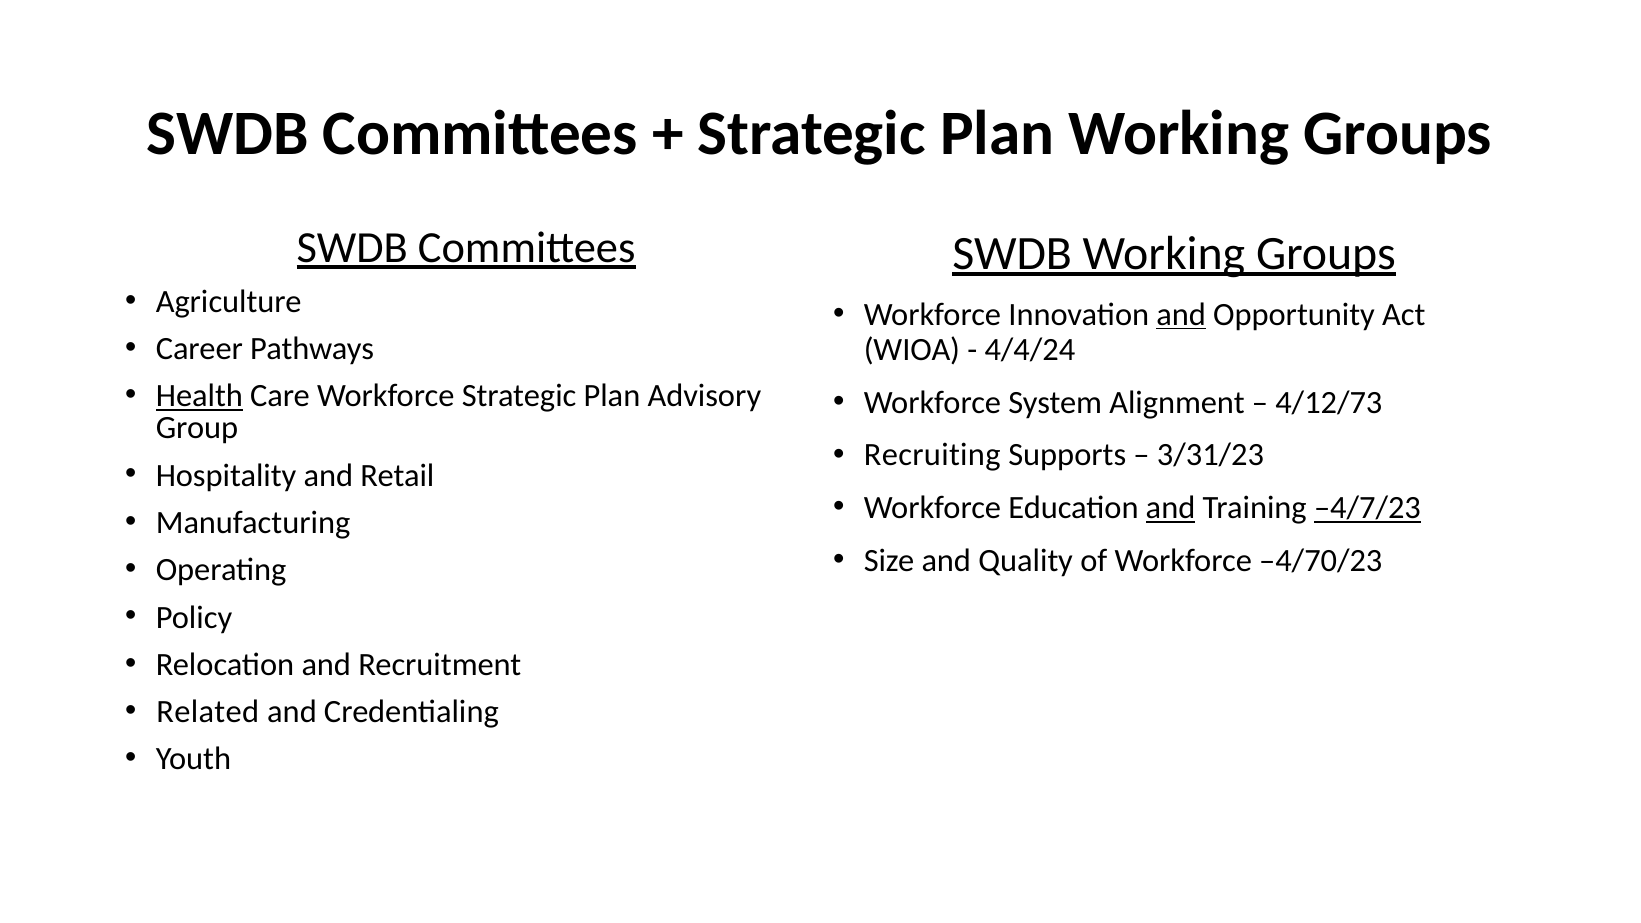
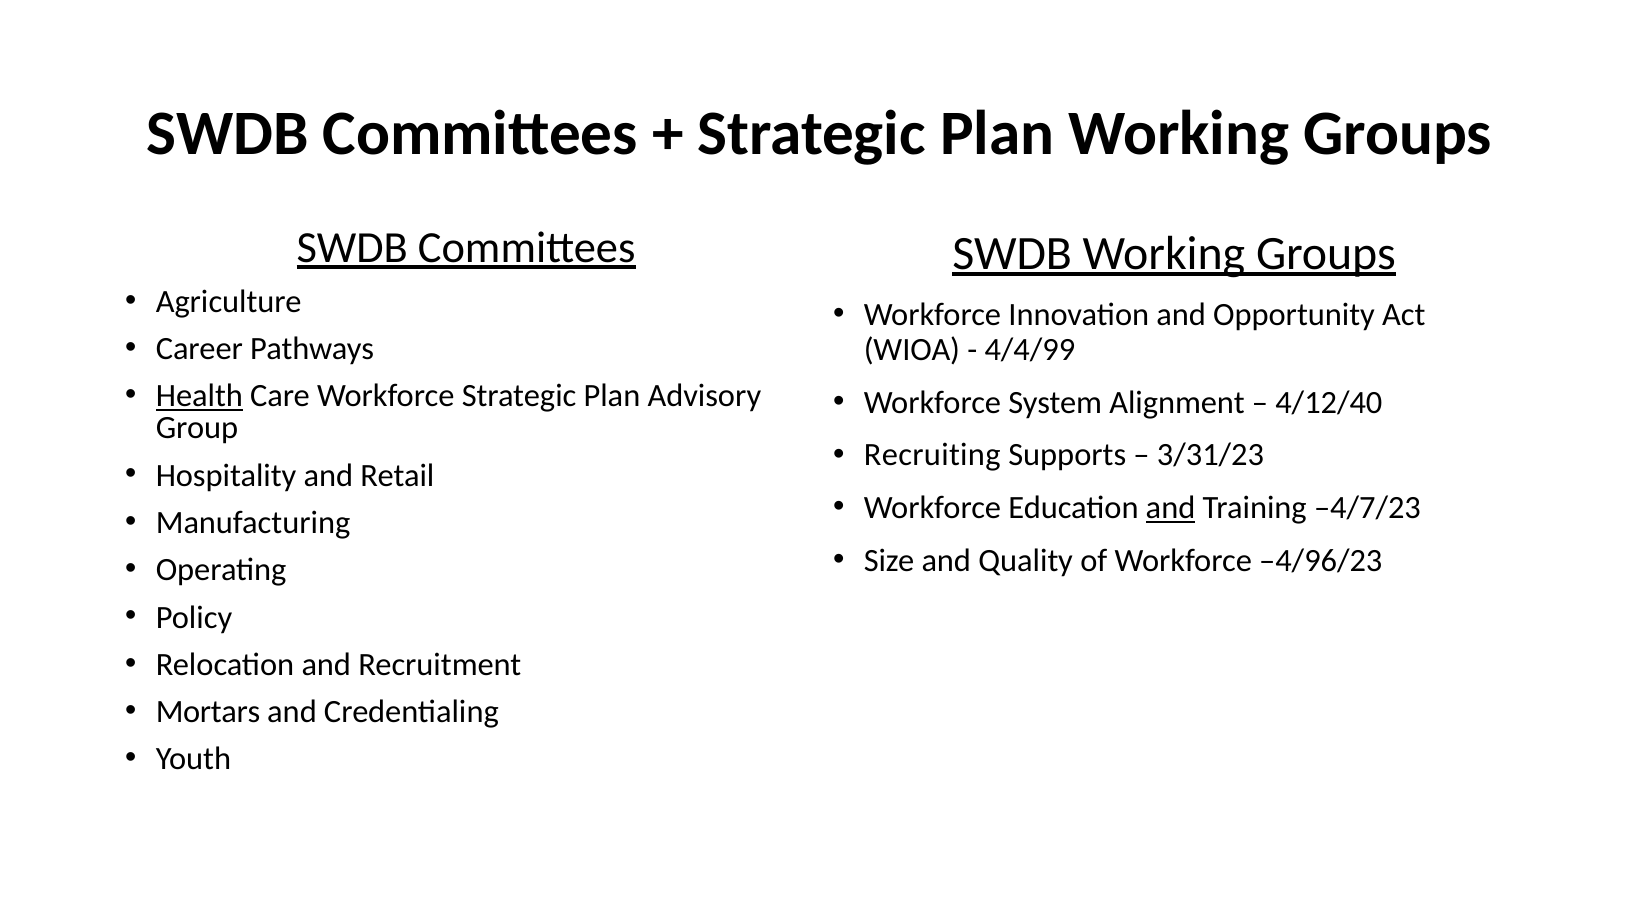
and underline: present -> none (1181, 315)
4/4/24: 4/4/24 -> 4/4/99 (1030, 350)
4/12/73: 4/12/73 -> 4/12/40 (1329, 403)
–4/7/23 underline: present -> none (1367, 508)
–4/70/23: –4/70/23 -> –4/96/23 (1321, 560)
Related: Related -> Mortars (208, 712)
